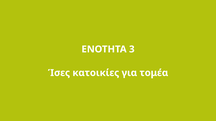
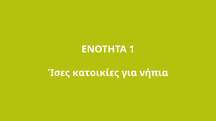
3: 3 -> 1 (132, 49)
τομέα: τομέα -> νήπια (154, 73)
